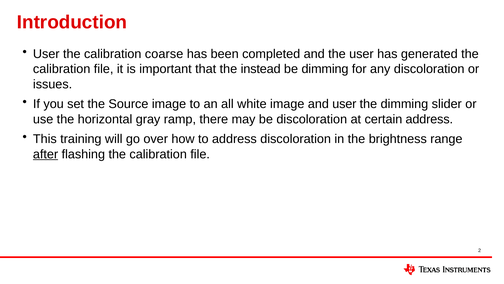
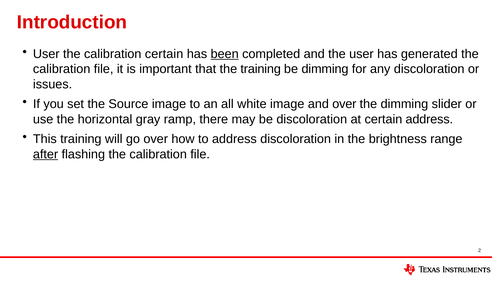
calibration coarse: coarse -> certain (164, 54)
been underline: none -> present (225, 54)
the instead: instead -> training (261, 69)
and user: user -> over (344, 104)
